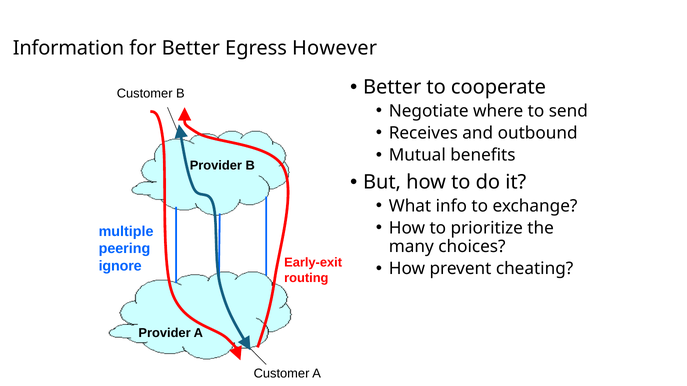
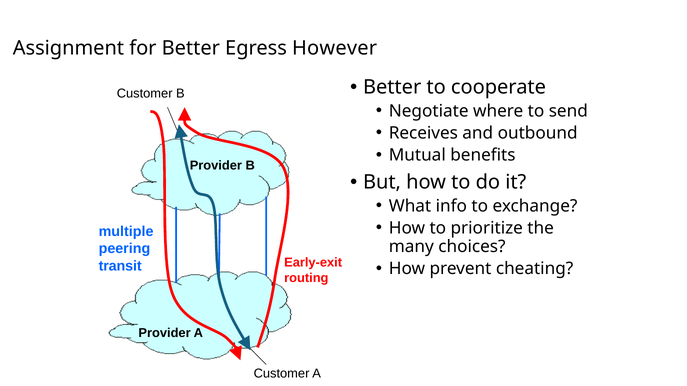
Information: Information -> Assignment (68, 48)
ignore: ignore -> transit (120, 266)
